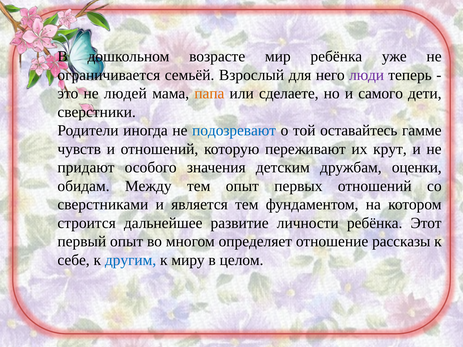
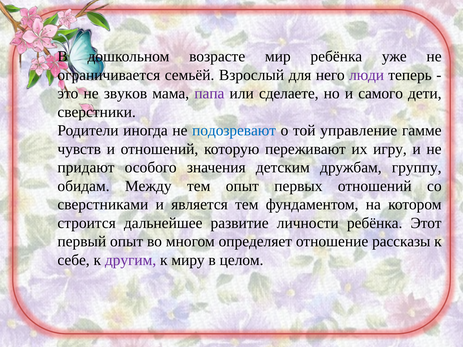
людей: людей -> звуков (125, 93)
папа colour: orange -> purple (209, 93)
оставайтесь: оставайтесь -> управление (359, 131)
крут: крут -> игру (390, 149)
оценки: оценки -> группу (417, 168)
другим colour: blue -> purple (131, 260)
